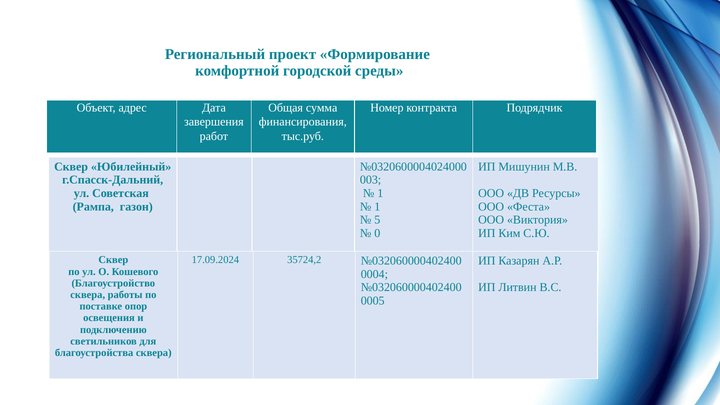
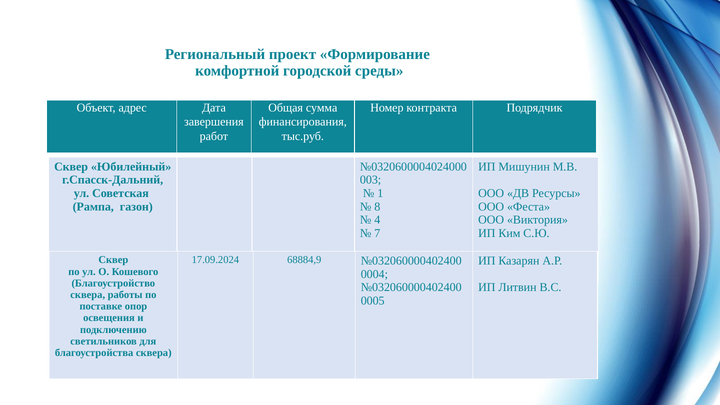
1: 1 -> 8 (377, 207)
5: 5 -> 4 (377, 220)
0: 0 -> 7 (377, 233)
35724,2: 35724,2 -> 68884,9 (304, 260)
